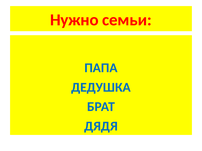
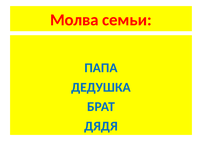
Нужно: Нужно -> Молва (74, 20)
